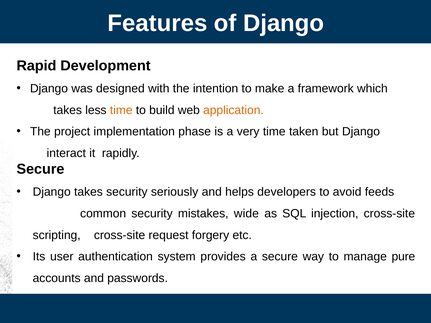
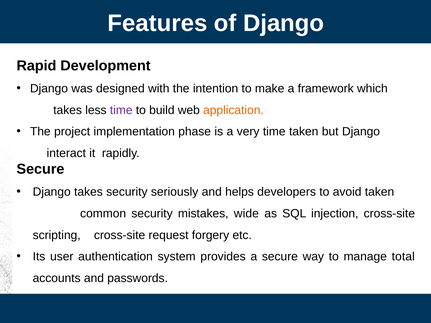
time colour: orange -> purple (121, 110)
avoid feeds: feeds -> taken (380, 192)
pure: pure -> total (403, 257)
